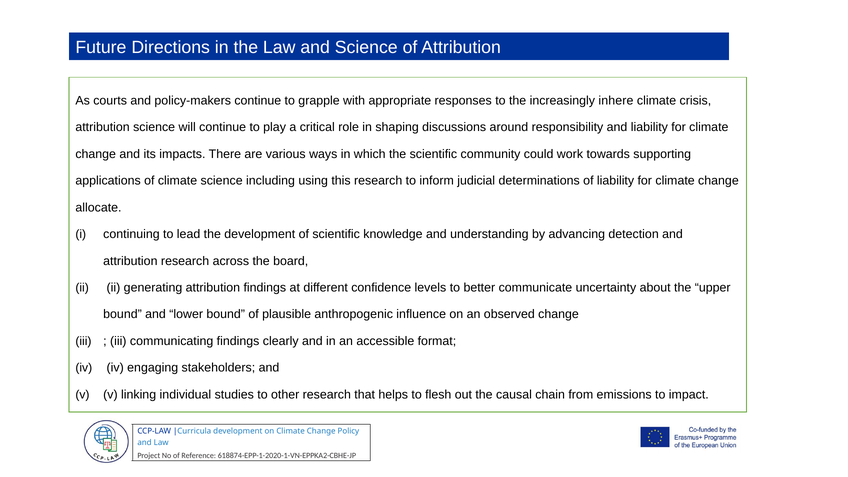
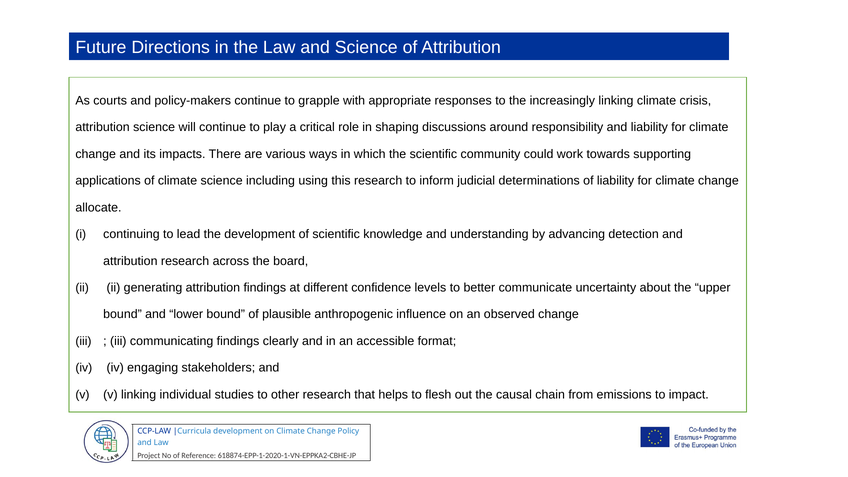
increasingly inhere: inhere -> linking (616, 101)
